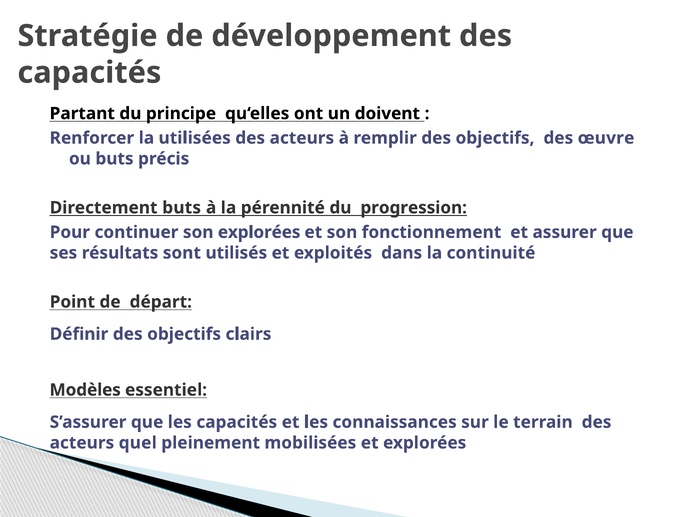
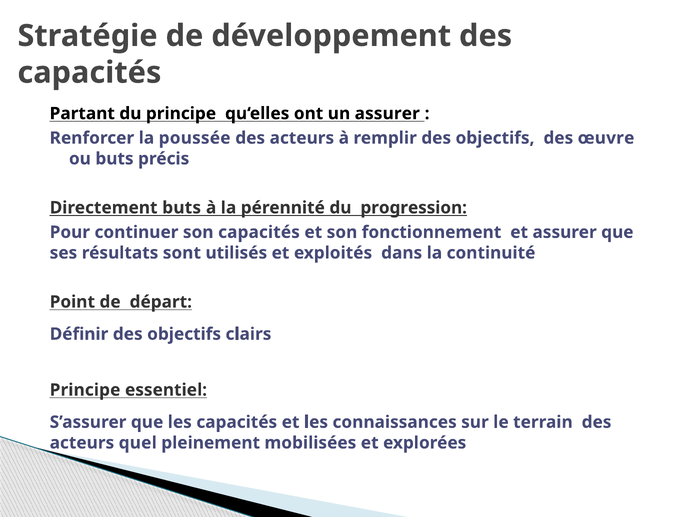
un doivent: doivent -> assurer (387, 114)
utilisées: utilisées -> poussée (195, 138)
son explorées: explorées -> capacités (259, 232)
Modèles: Modèles -> Principe (85, 390)
